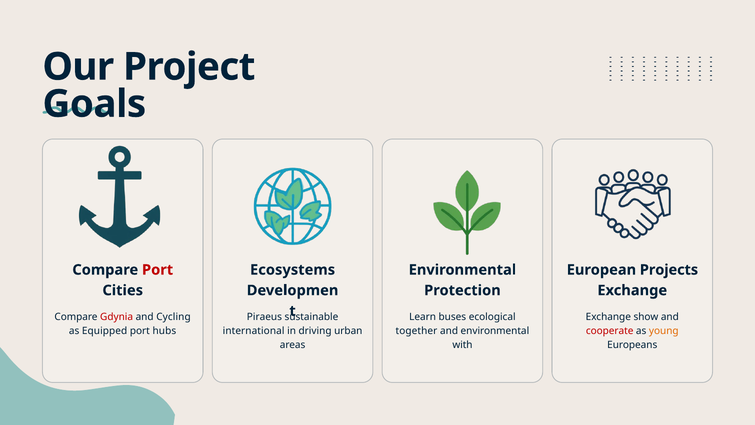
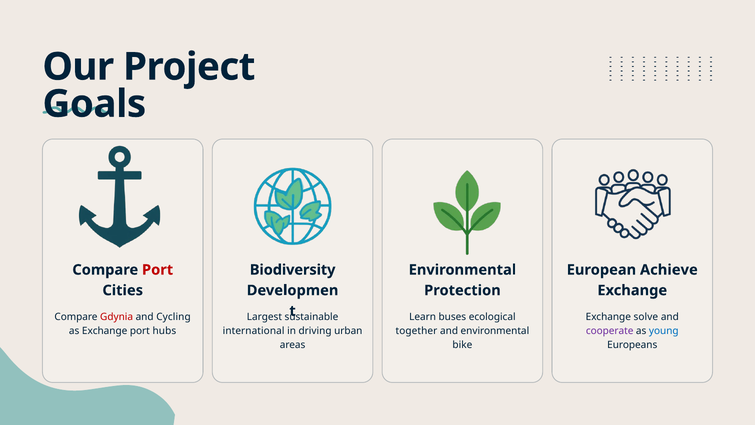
Ecosystems: Ecosystems -> Biodiversity (293, 270)
Projects: Projects -> Achieve (669, 270)
Piraeus: Piraeus -> Largest (264, 317)
show: show -> solve (646, 317)
as Equipped: Equipped -> Exchange (105, 331)
cooperate colour: red -> purple (610, 331)
young colour: orange -> blue (664, 331)
with: with -> bike (462, 345)
